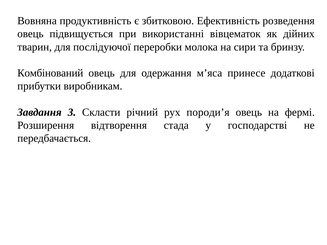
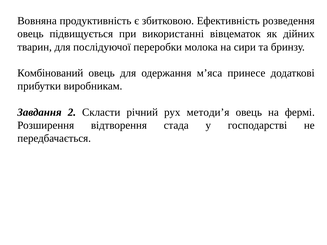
3: 3 -> 2 (72, 112)
породи’я: породи’я -> методи’я (208, 112)
